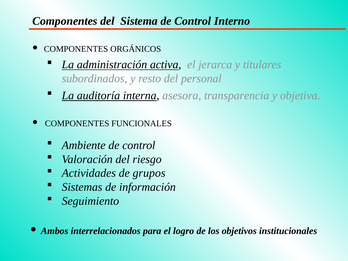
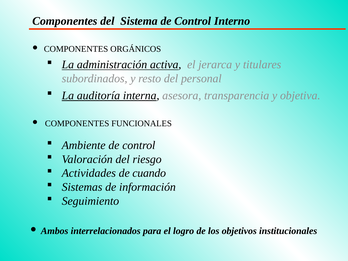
grupos: grupos -> cuando (149, 173)
